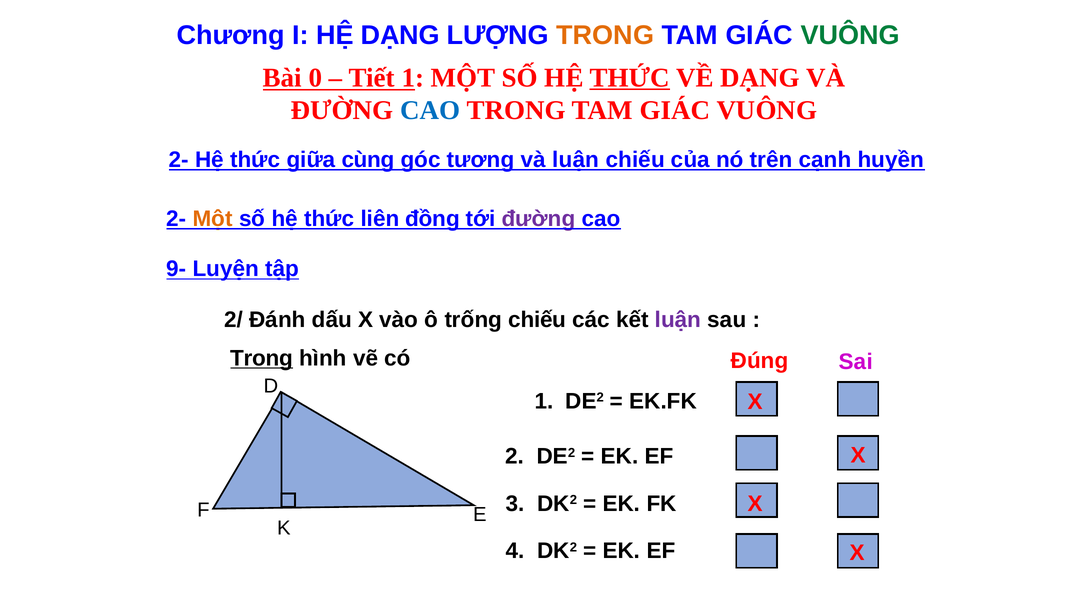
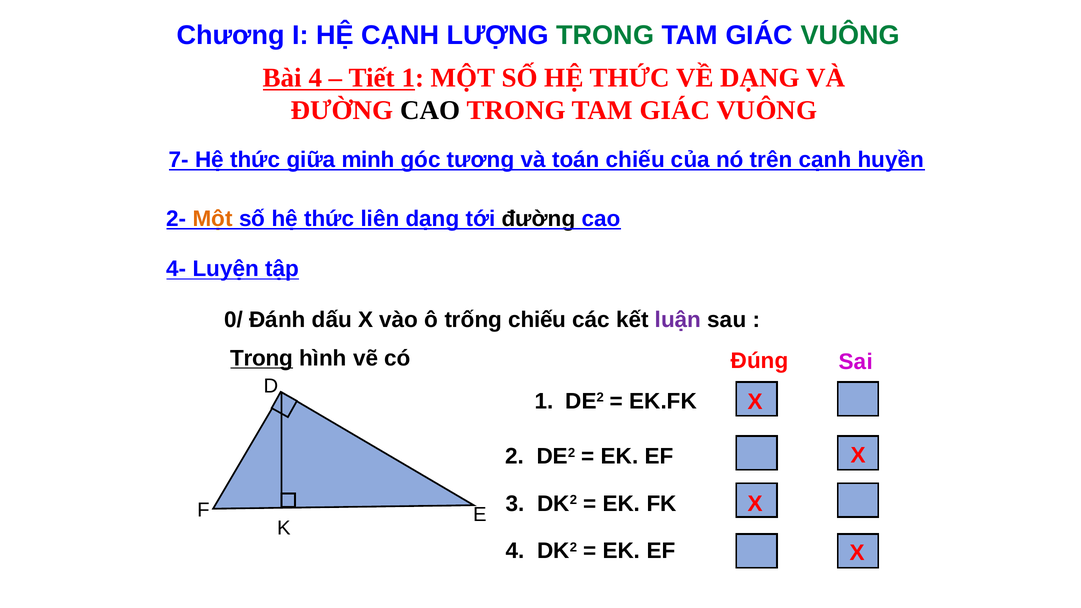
HỆ DẠNG: DẠNG -> CẠNH (400, 36)
TRONG colour: orange -> green (605, 36)
Bài 0: 0 -> 4 (315, 78)
THỨC underline: present -> none (630, 78)
CAO colour: blue -> black (430, 110)
2-: 2- -> 7- (179, 160)
cùng: cùng -> minh (368, 160)
và luận: luận -> toán (576, 160)
liên đồng: đồng -> dạng (432, 219)
đường colour: purple -> black (539, 219)
9-: 9- -> 4- (176, 269)
2/: 2/ -> 0/ (234, 320)
